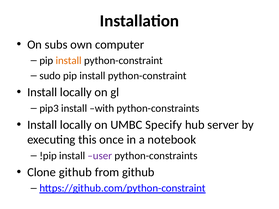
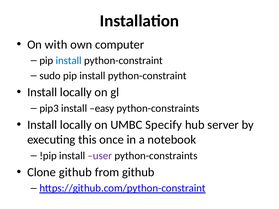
subs: subs -> with (56, 45)
install colour: orange -> blue (69, 61)
with: with -> easy (102, 108)
